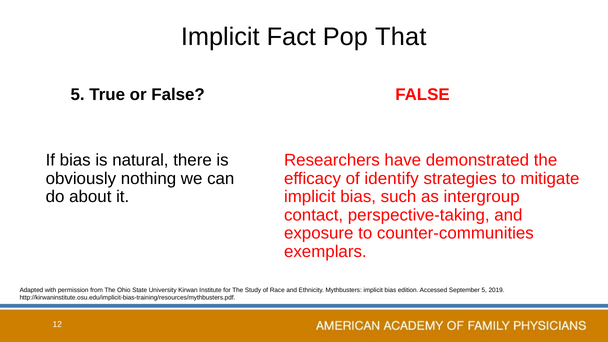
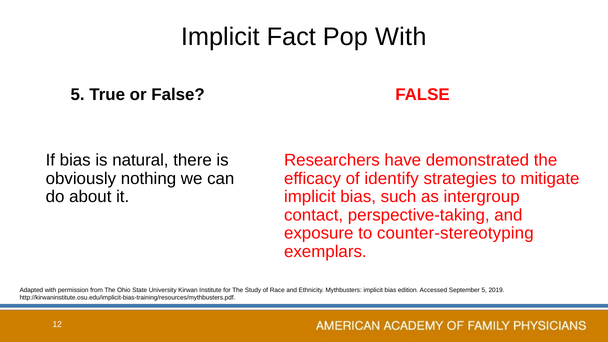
Pop That: That -> With (401, 37)
counter-communities: counter-communities -> counter-stereotyping (455, 233)
